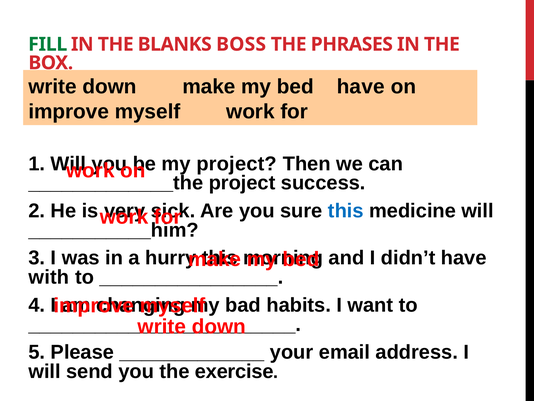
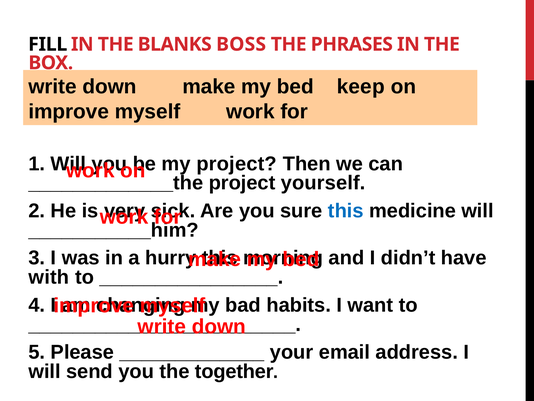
FILL colour: green -> black (48, 44)
bed have: have -> keep (361, 86)
success: success -> yourself (323, 183)
exercise: exercise -> together (234, 371)
